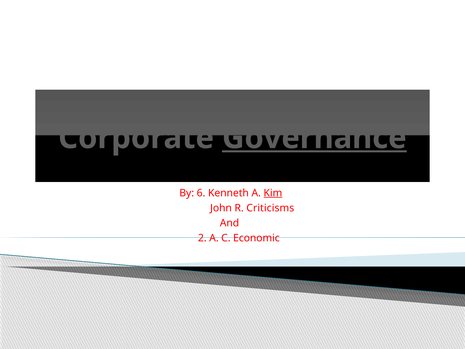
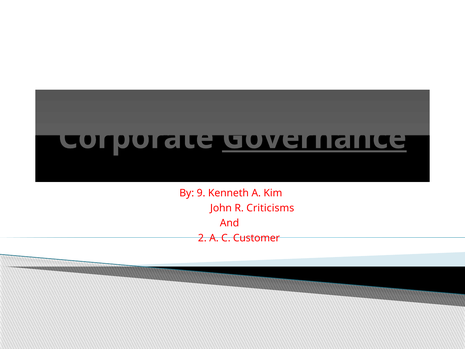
6: 6 -> 9 (201, 193)
Kim underline: present -> none (273, 193)
Economic: Economic -> Customer (256, 238)
